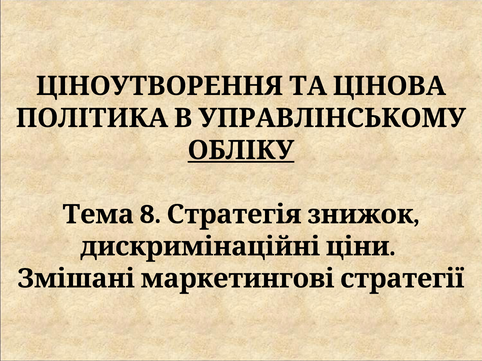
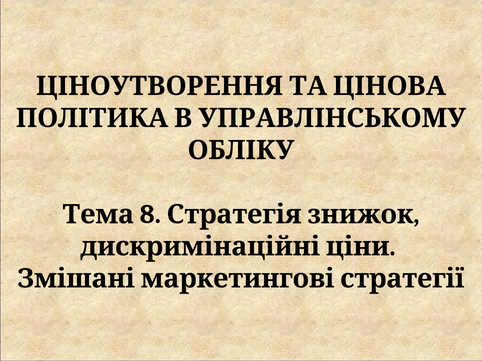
ОБЛІКУ underline: present -> none (241, 150)
